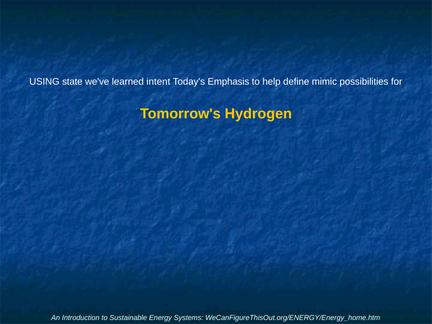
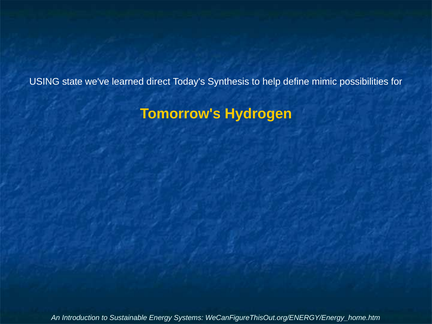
intent: intent -> direct (158, 82)
Emphasis: Emphasis -> Synthesis (228, 82)
